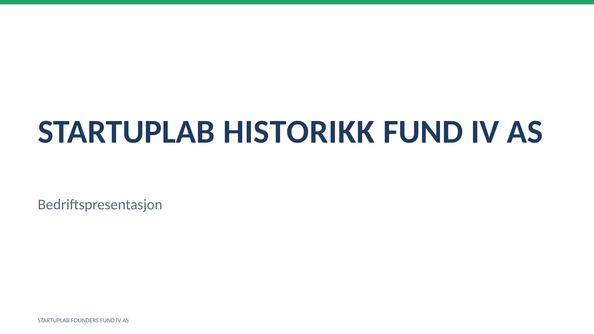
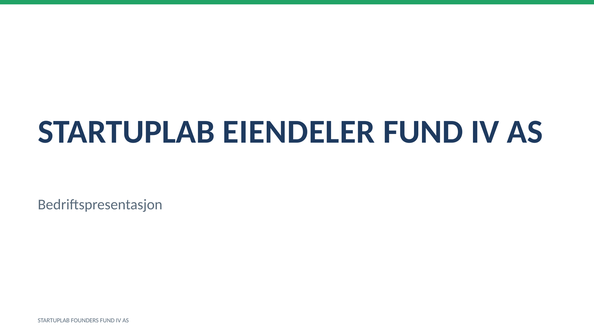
HISTORIKK: HISTORIKK -> EIENDELER (299, 132)
